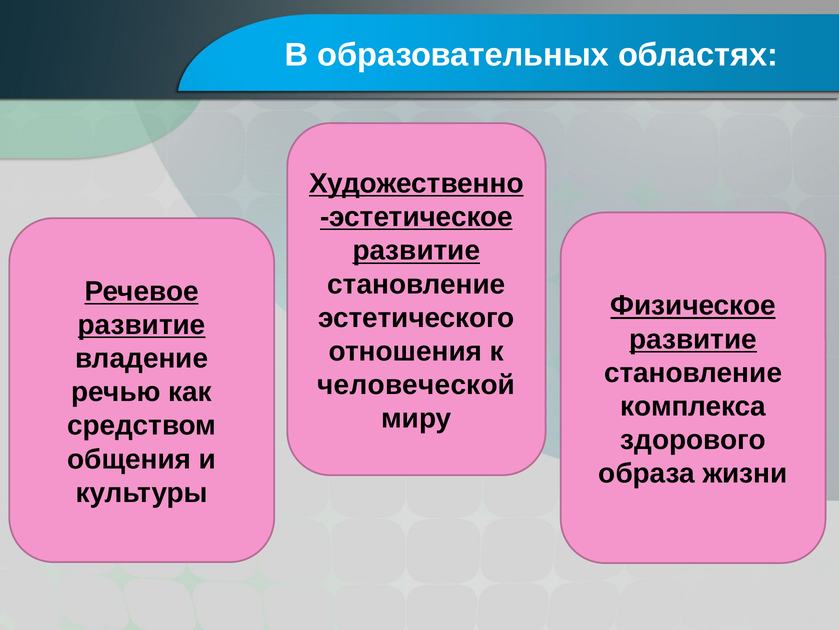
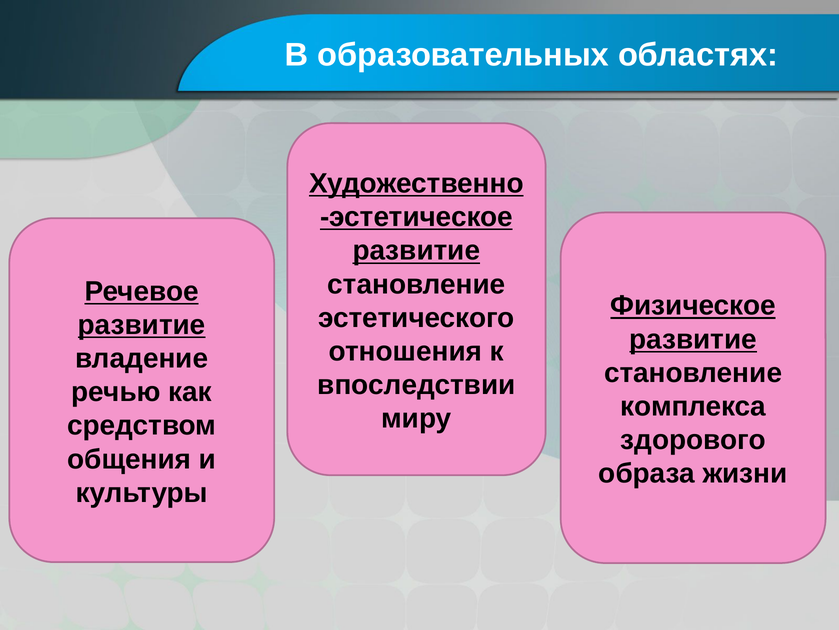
человеческой: человеческой -> впоследствии (416, 385)
